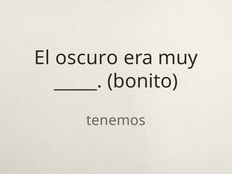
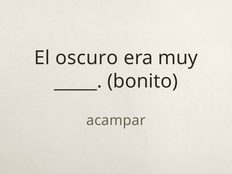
tenemos: tenemos -> acampar (116, 120)
